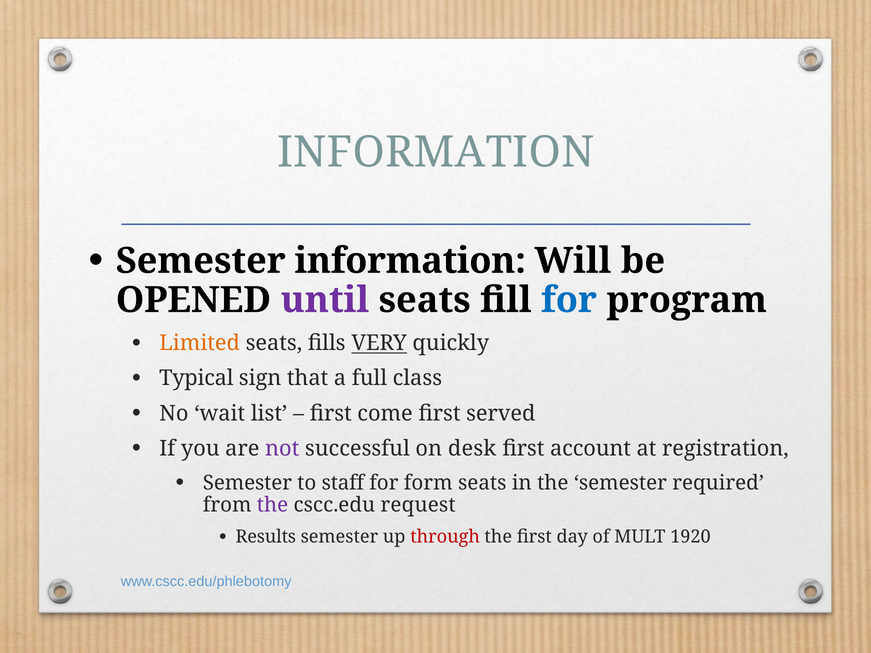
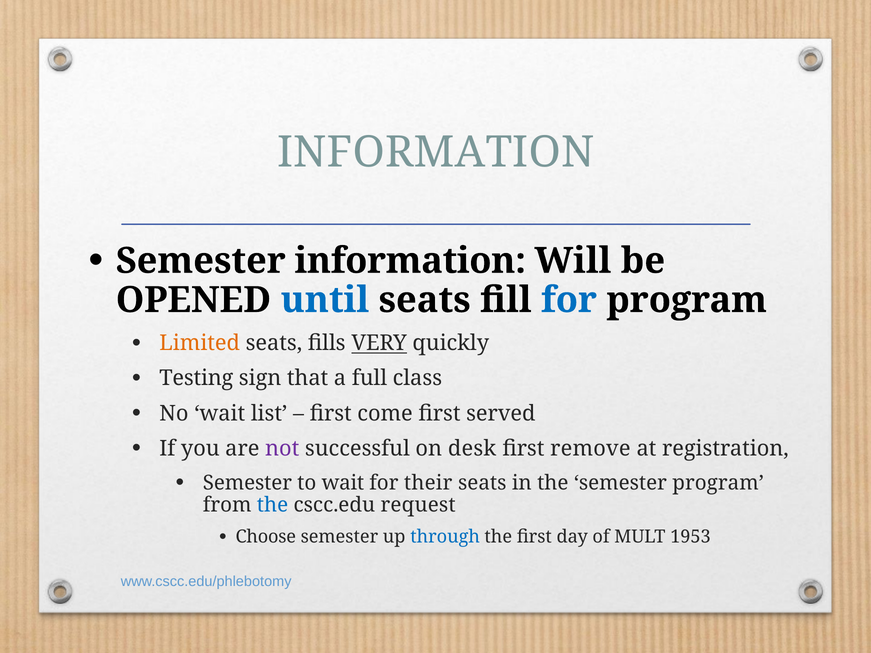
until colour: purple -> blue (325, 300)
Typical: Typical -> Testing (196, 378)
account: account -> remove (590, 449)
to staff: staff -> wait (343, 483)
form: form -> their (428, 483)
semester required: required -> program (718, 483)
the colour: purple -> blue (273, 505)
Results: Results -> Choose (266, 537)
through colour: red -> blue (445, 537)
1920: 1920 -> 1953 (690, 537)
